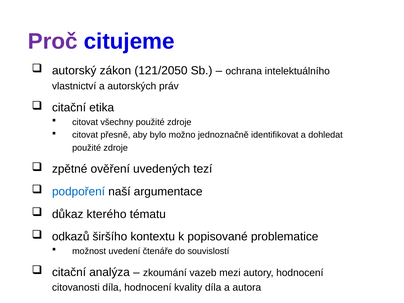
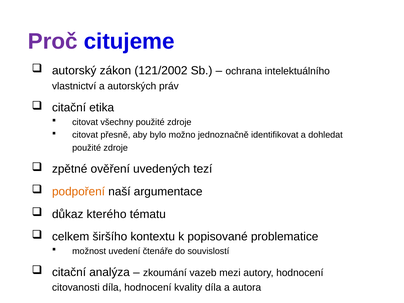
121/2050: 121/2050 -> 121/2002 (161, 71)
podpoření colour: blue -> orange (79, 192)
odkazů: odkazů -> celkem (71, 237)
